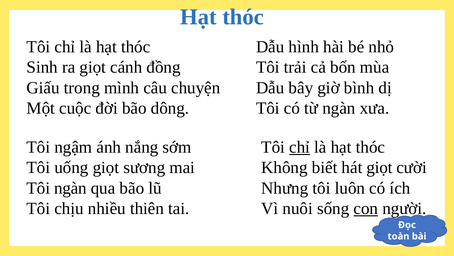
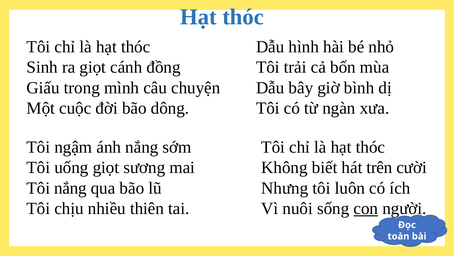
chỉ underline: present -> none (300, 147)
hát giọt: giọt -> trên (380, 167)
Tôi ngàn: ngàn -> nắng (71, 188)
